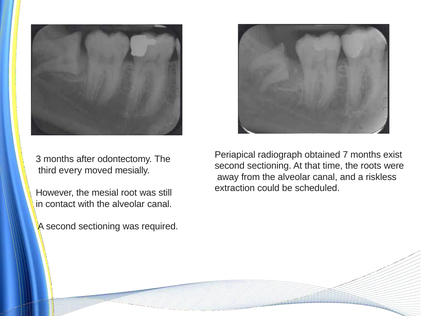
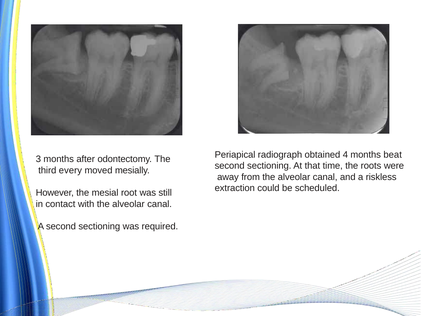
7: 7 -> 4 (345, 155)
exist: exist -> beat (393, 155)
